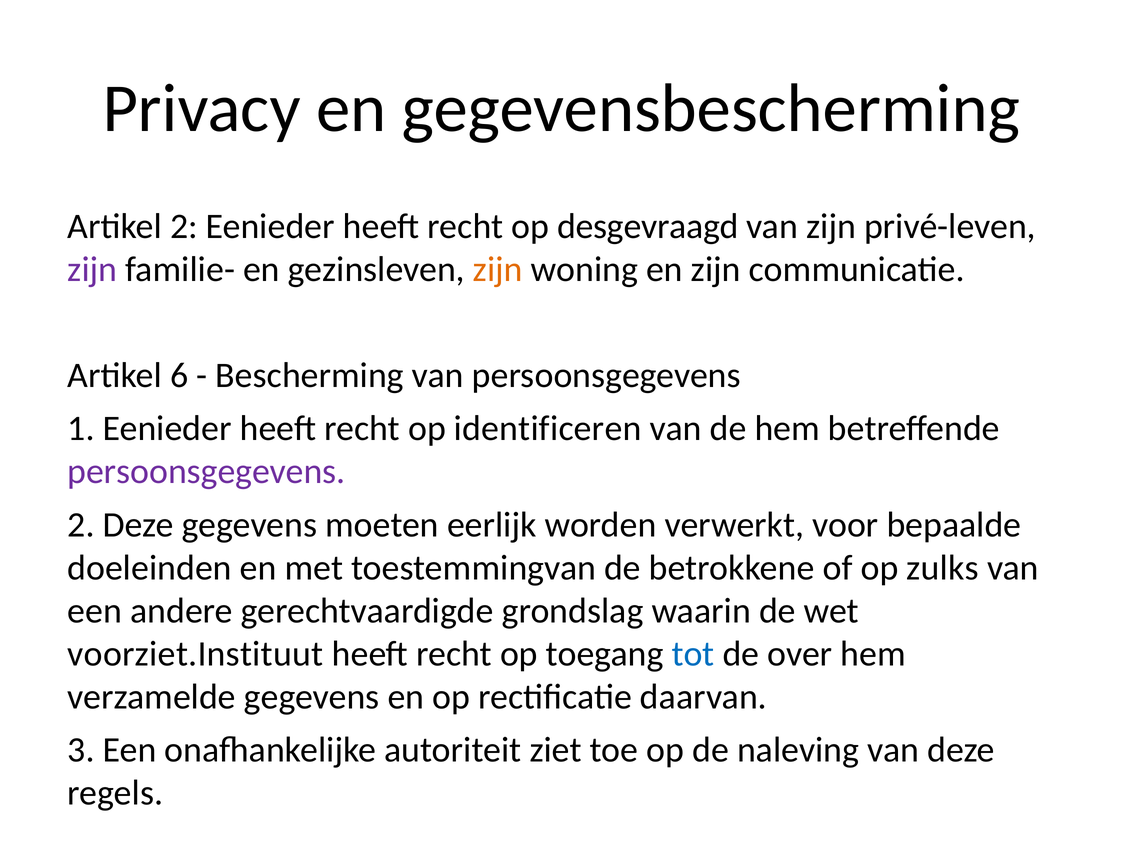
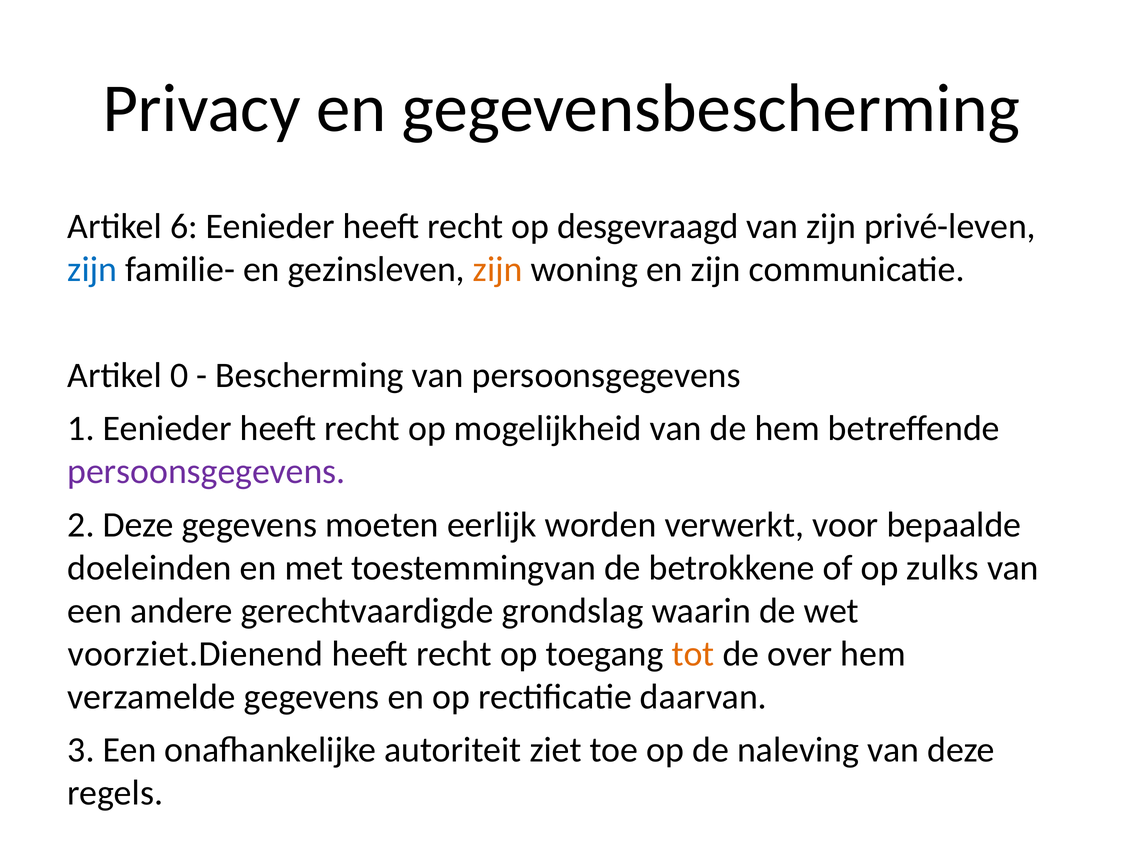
Artikel 2: 2 -> 6 (184, 226)
zijn colour: purple -> blue (92, 269)
6: 6 -> 0 (179, 376)
identificeren: identificeren -> mogelijkheid (548, 429)
voorziet.Instituut: voorziet.Instituut -> voorziet.Dienend (195, 654)
tot colour: blue -> orange (693, 654)
